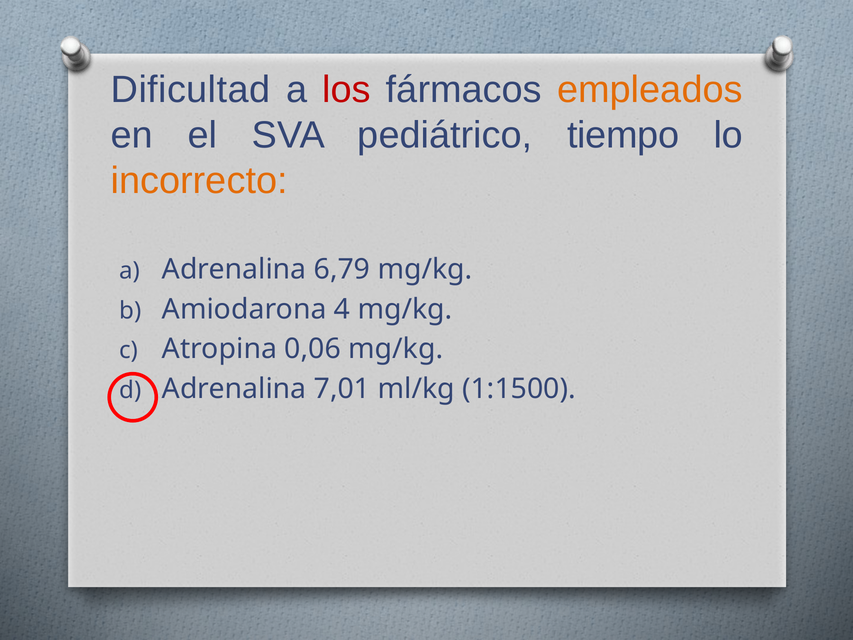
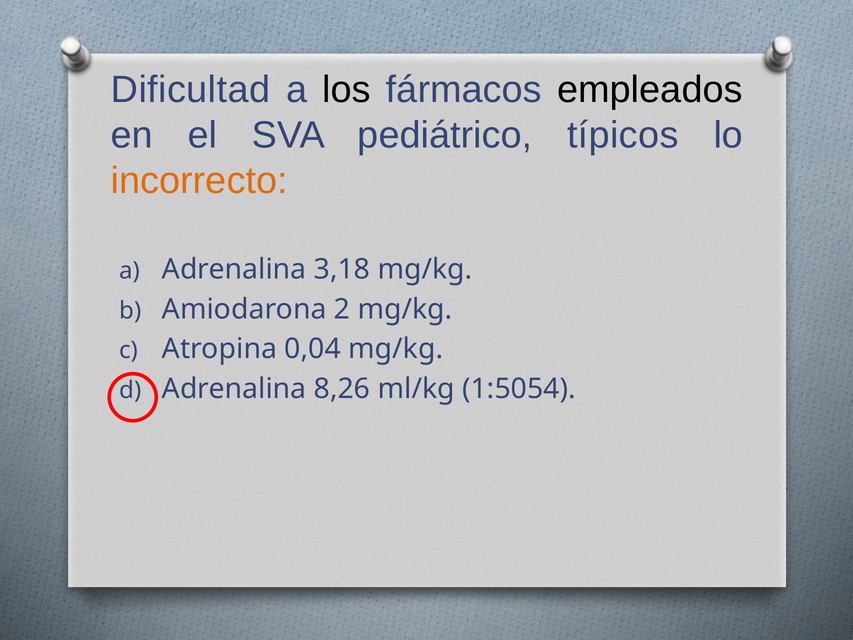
los colour: red -> black (347, 89)
empleados colour: orange -> black (650, 89)
tiempo: tiempo -> típicos (623, 135)
6,79: 6,79 -> 3,18 (342, 269)
4: 4 -> 2 (342, 309)
0,06: 0,06 -> 0,04 (313, 349)
7,01: 7,01 -> 8,26 (342, 389)
1:1500: 1:1500 -> 1:5054 (519, 389)
